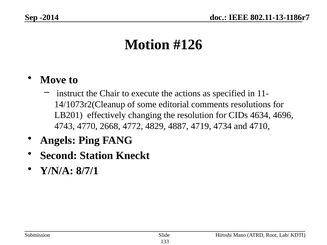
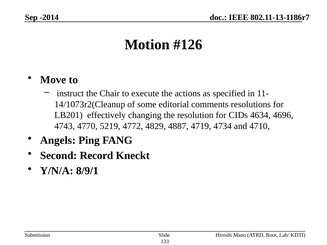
2668: 2668 -> 5219 (110, 126)
Station: Station -> Record (96, 156)
8/7/1: 8/7/1 -> 8/9/1 (87, 171)
